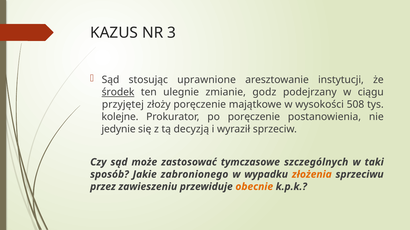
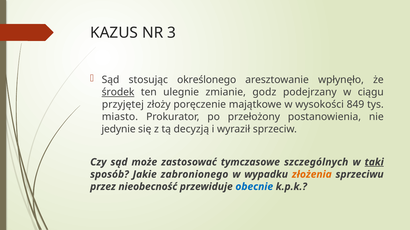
uprawnione: uprawnione -> określonego (207, 80)
instytucji: instytucji -> wpłynęło (341, 80)
508: 508 -> 849 (355, 105)
kolejne: kolejne -> miasto (120, 117)
po poręczenie: poręczenie -> przełożony (254, 117)
taki underline: none -> present (374, 163)
zawieszeniu: zawieszeniu -> nieobecność (148, 187)
obecnie colour: orange -> blue (254, 187)
